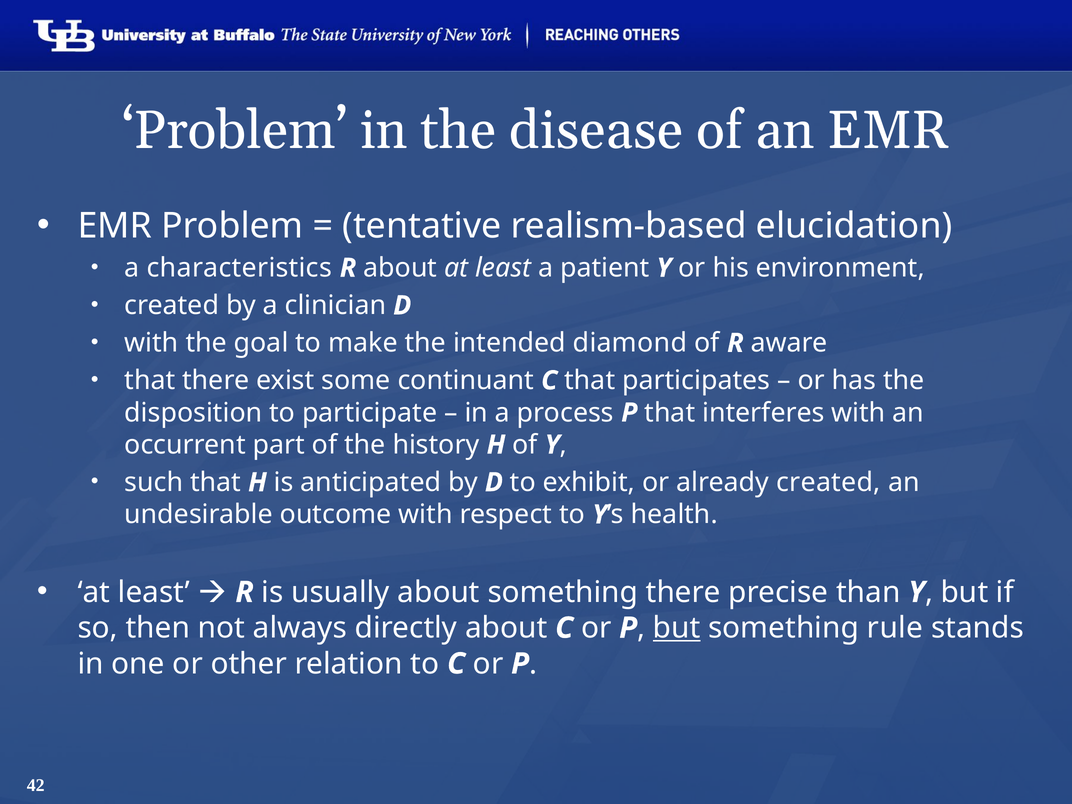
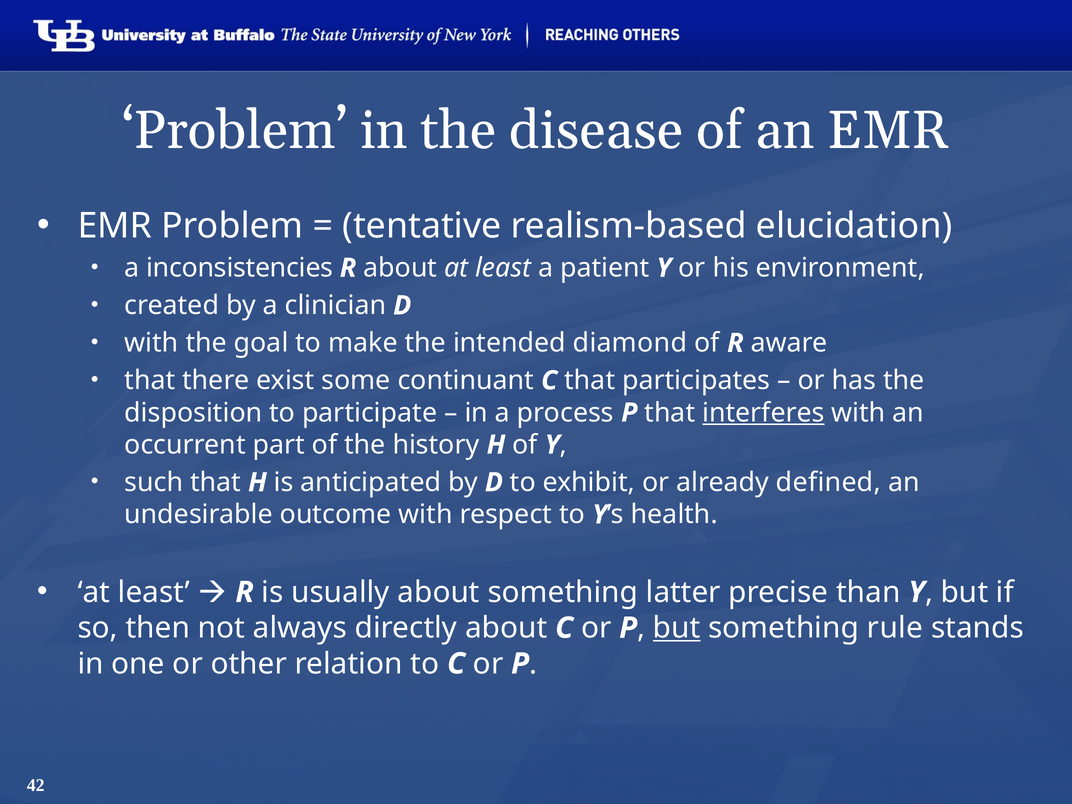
characteristics: characteristics -> inconsistencies (240, 268)
interferes underline: none -> present (763, 413)
already created: created -> defined (828, 482)
something there: there -> latter (683, 592)
